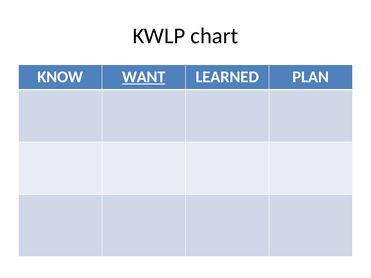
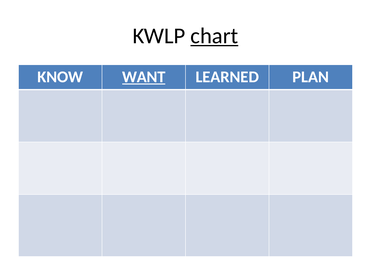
chart underline: none -> present (214, 36)
